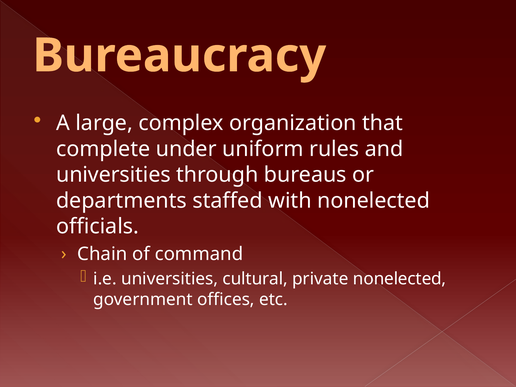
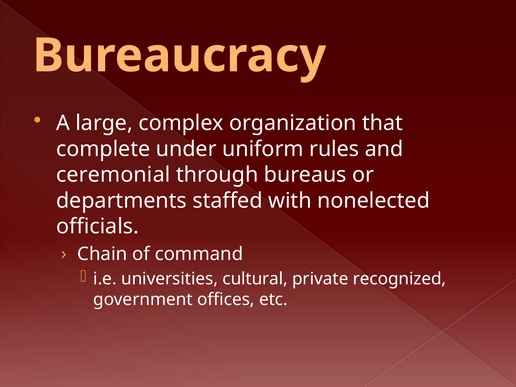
universities: universities -> ceremonial (113, 175)
private nonelected: nonelected -> recognized (400, 279)
